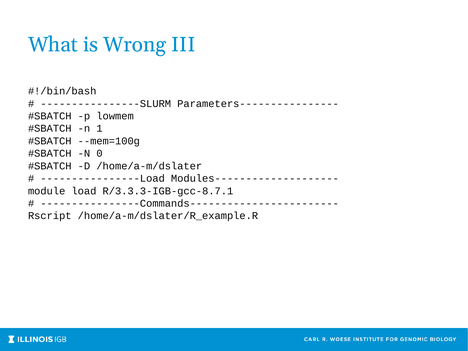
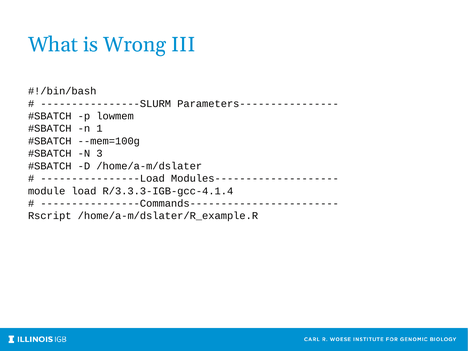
0: 0 -> 3 (99, 154)
R/3.3.3-IGB-gcc-8.7.1: R/3.3.3-IGB-gcc-8.7.1 -> R/3.3.3-IGB-gcc-4.1.4 (168, 191)
